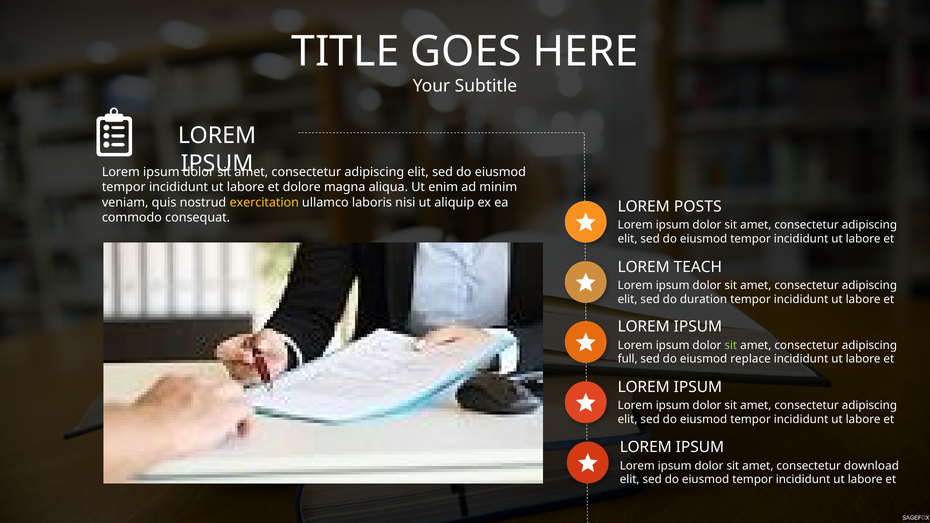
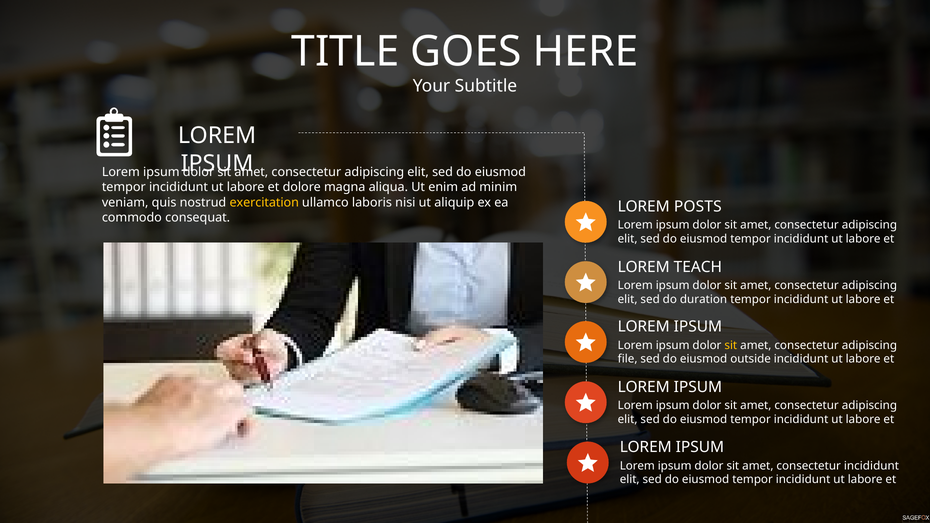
sit colour: light green -> yellow (731, 345)
full: full -> file (628, 359)
replace: replace -> outside (751, 359)
consectetur download: download -> incididunt (871, 466)
